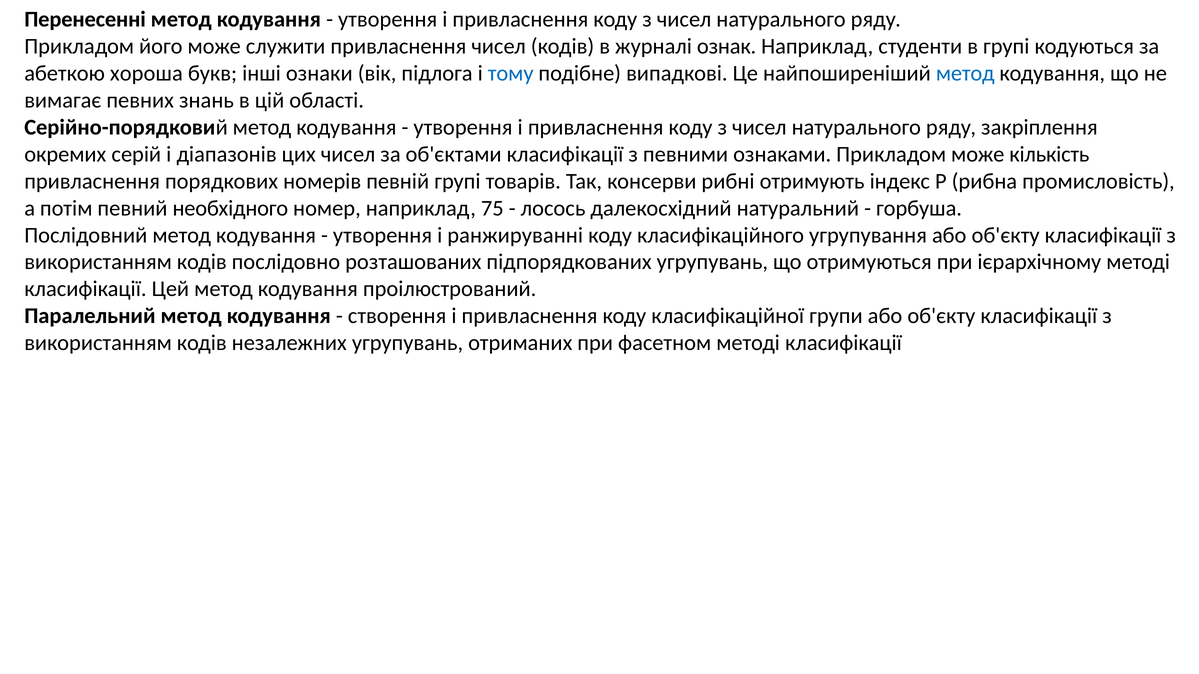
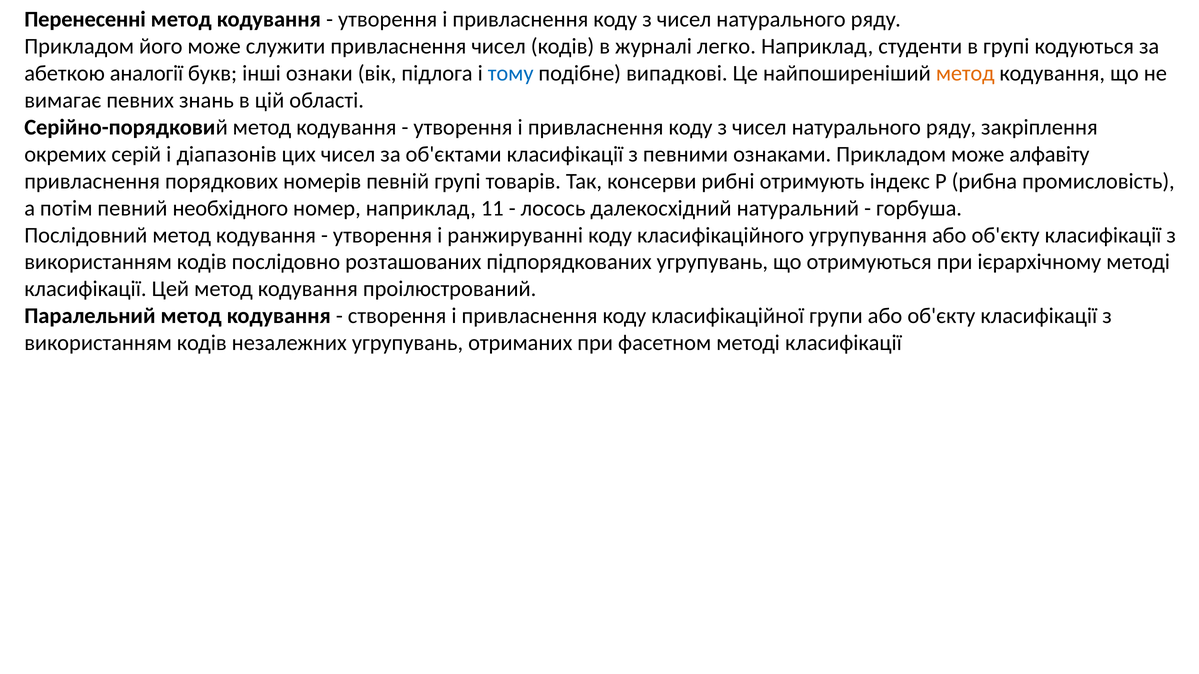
ознак: ознак -> легко (726, 46)
хороша: хороша -> аналогії (147, 73)
метод colour: blue -> orange (965, 73)
кількість: кількість -> алфавіту (1049, 154)
75: 75 -> 11 (492, 208)
